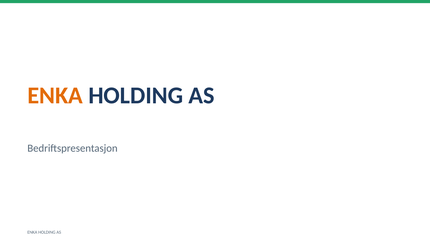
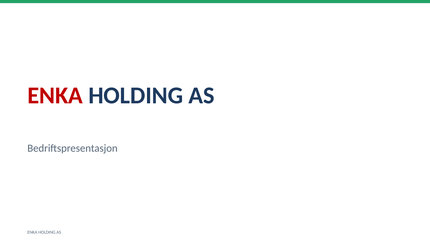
ENKA colour: orange -> red (55, 95)
